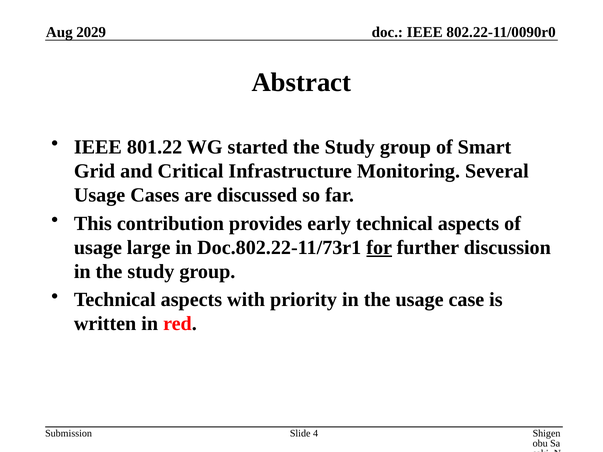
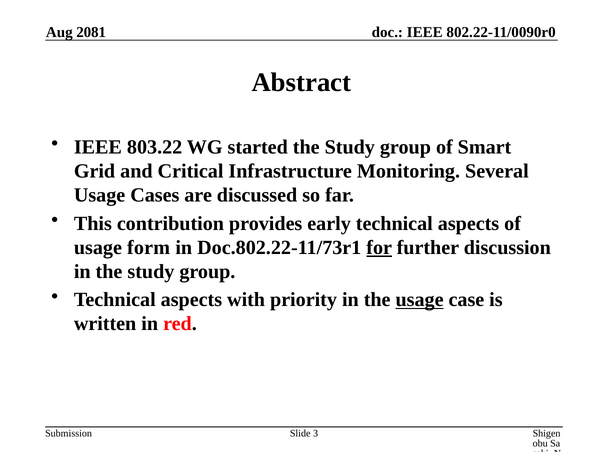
2029: 2029 -> 2081 (91, 32)
801.22: 801.22 -> 803.22 (155, 147)
large: large -> form (149, 248)
usage underline: none -> present (420, 300)
4: 4 -> 3 (316, 434)
